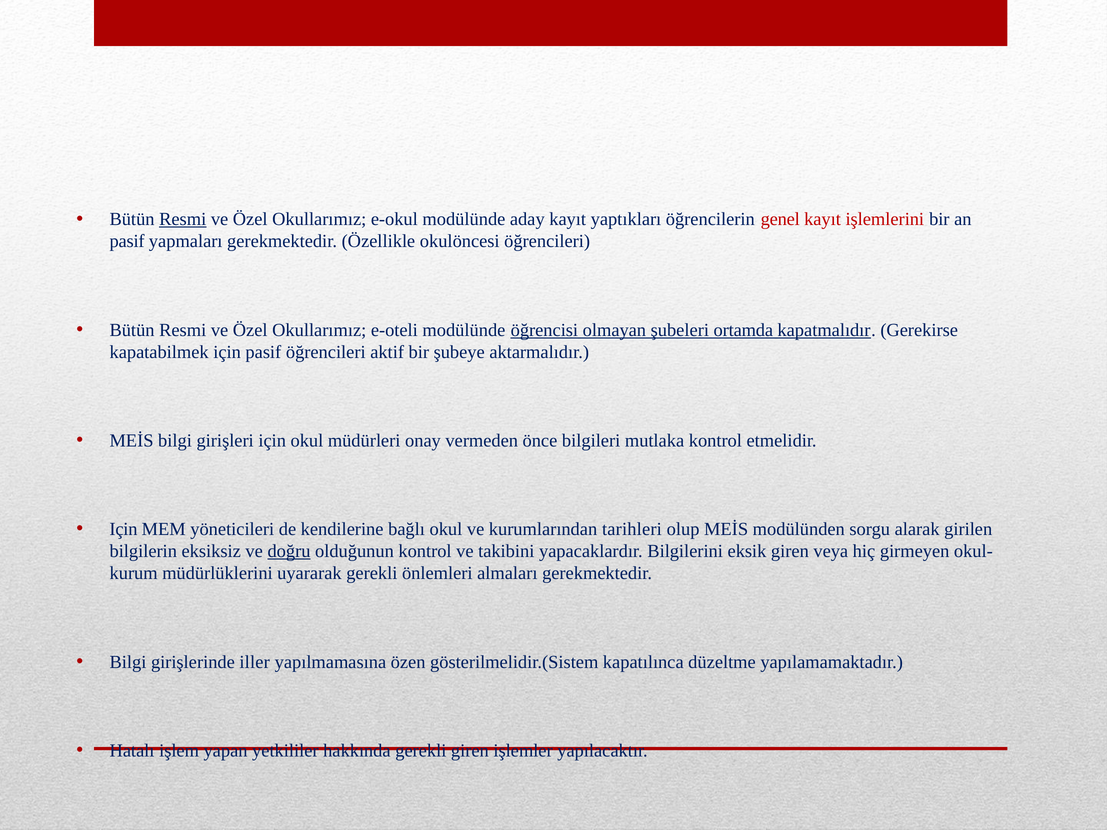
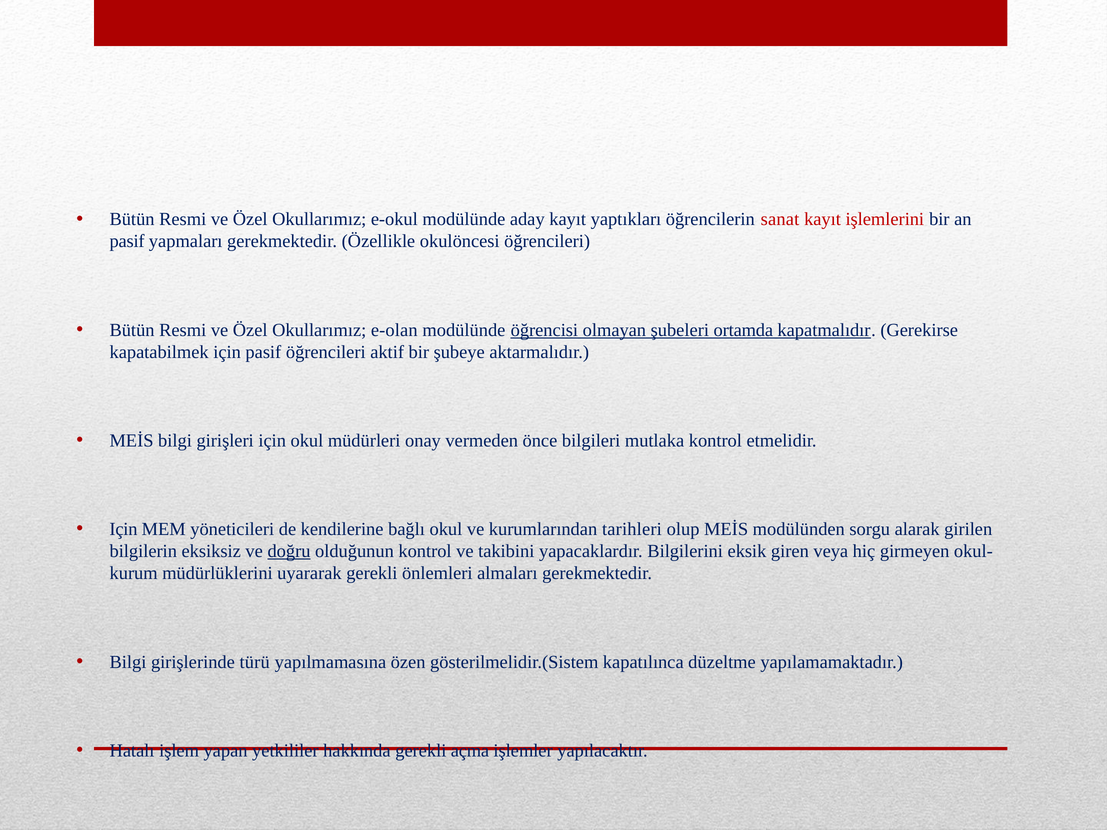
Resmi underline: present -> none (183, 219)
genel: genel -> sanat (780, 219)
e-oteli: e-oteli -> e-olan (394, 330)
iller: iller -> türü (255, 662)
gerekli giren: giren -> açma (470, 751)
